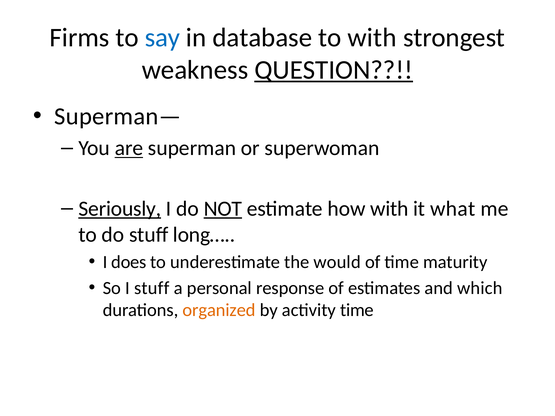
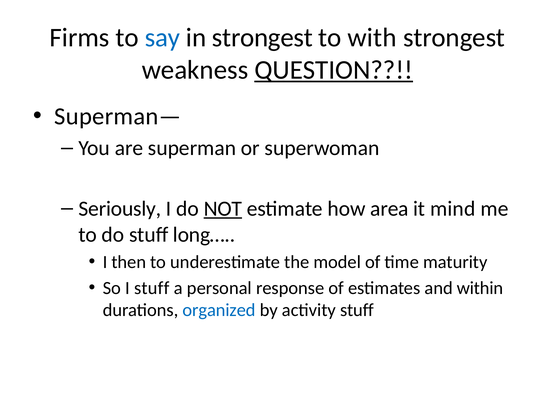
in database: database -> strongest (262, 38)
are underline: present -> none (129, 148)
Seriously underline: present -> none (120, 209)
how with: with -> area (389, 209)
what: what -> mind (453, 209)
does: does -> then (129, 262)
would: would -> model (337, 262)
which: which -> within (480, 288)
organized colour: orange -> blue (219, 310)
activity time: time -> stuff (357, 310)
